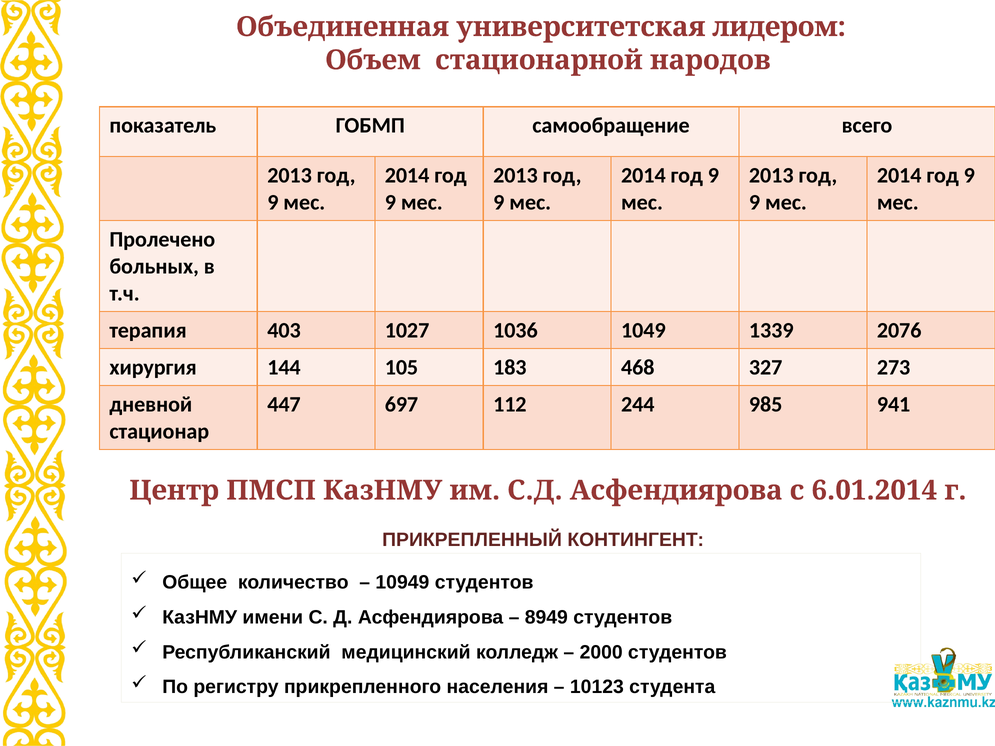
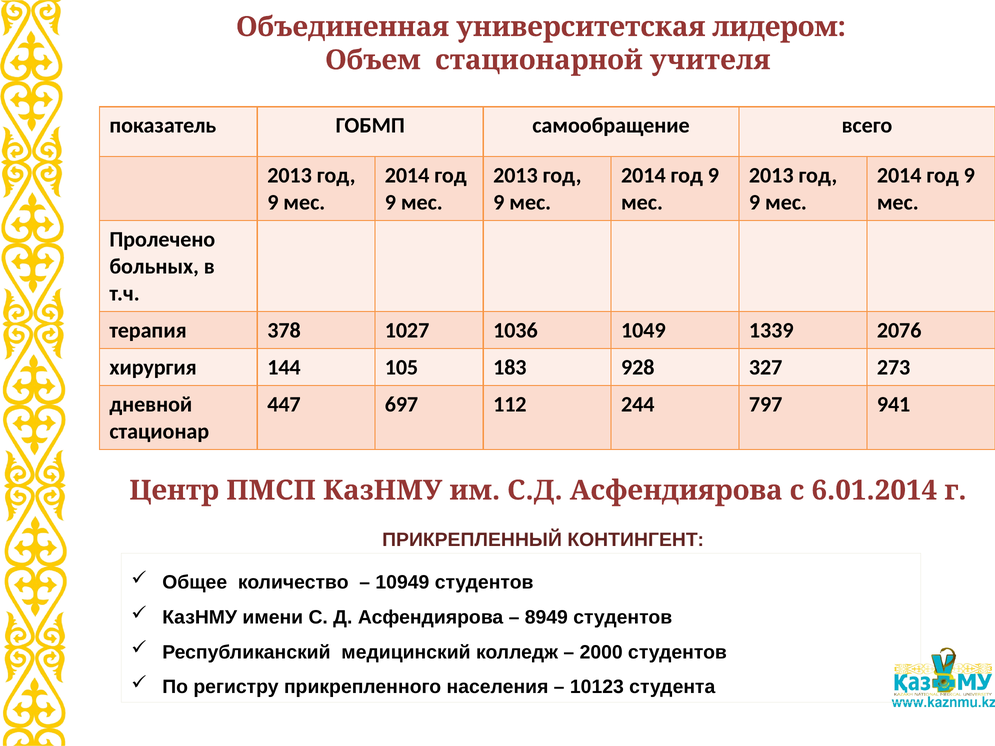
народов: народов -> учителя (710, 60)
403: 403 -> 378 (284, 330)
468: 468 -> 928 (638, 367)
985: 985 -> 797 (766, 404)
